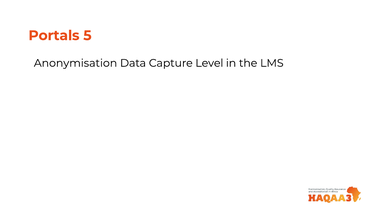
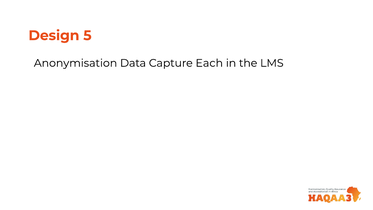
Portals: Portals -> Design (54, 35)
Level: Level -> Each (209, 63)
